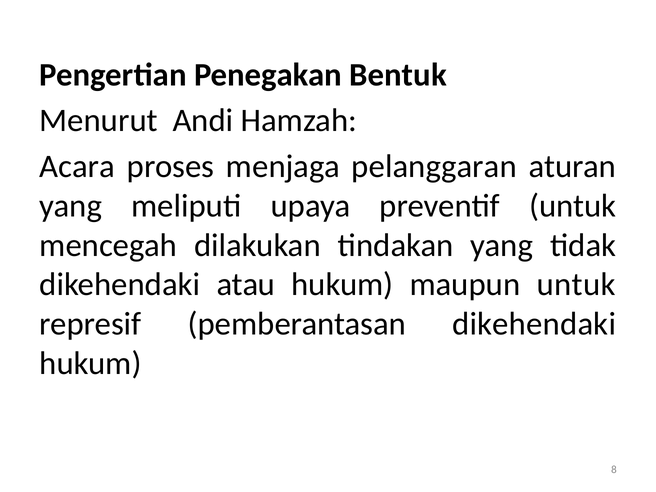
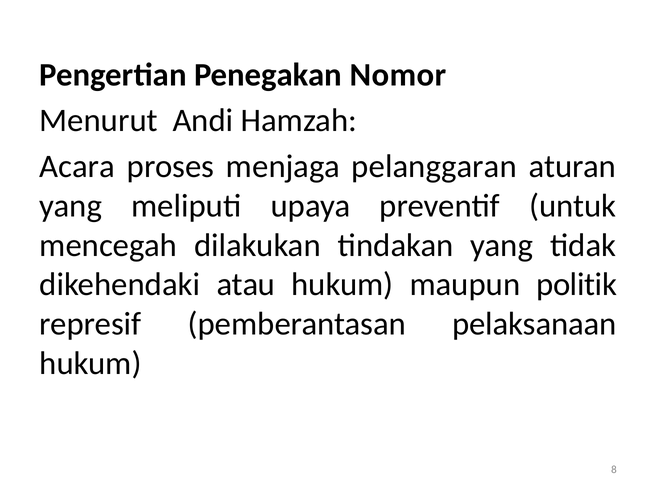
Bentuk: Bentuk -> Nomor (398, 75)
maupun untuk: untuk -> politik (577, 285)
pemberantasan dikehendaki: dikehendaki -> pelaksanaan (534, 324)
